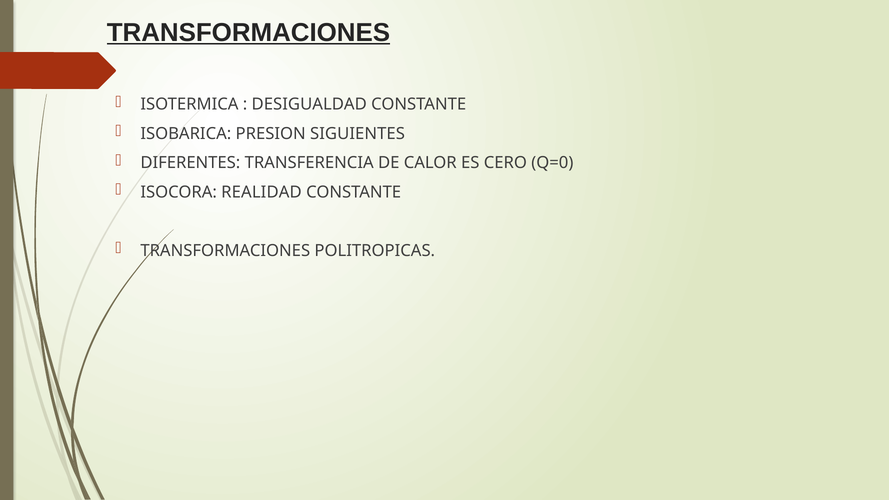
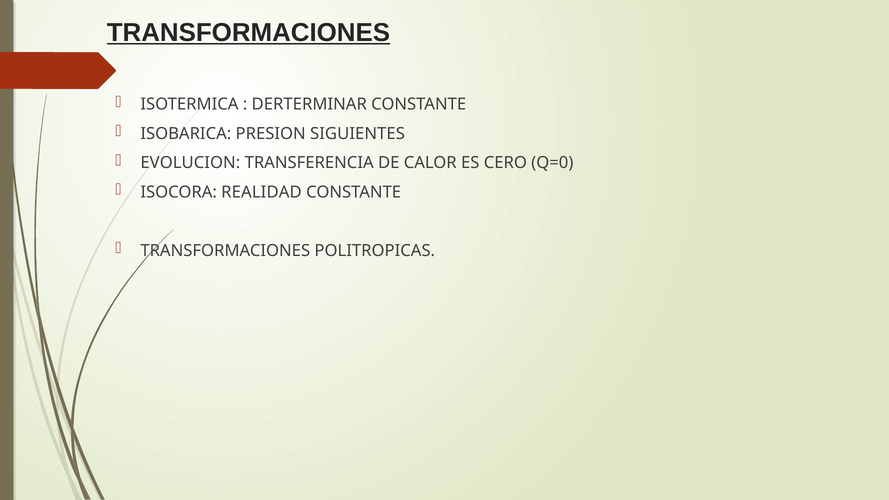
DESIGUALDAD: DESIGUALDAD -> DERTERMINAR (309, 104)
DIFERENTES: DIFERENTES -> EVOLUCION (190, 163)
